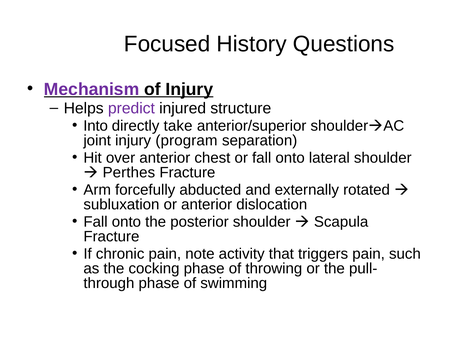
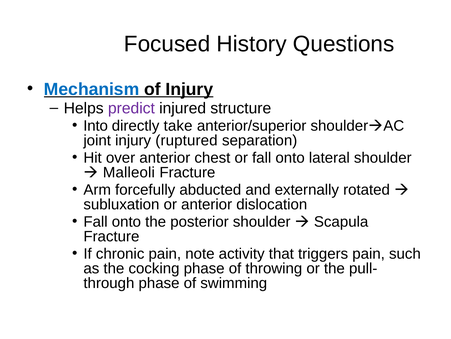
Mechanism colour: purple -> blue (92, 89)
program: program -> ruptured (186, 140)
Perthes: Perthes -> Malleoli (129, 172)
